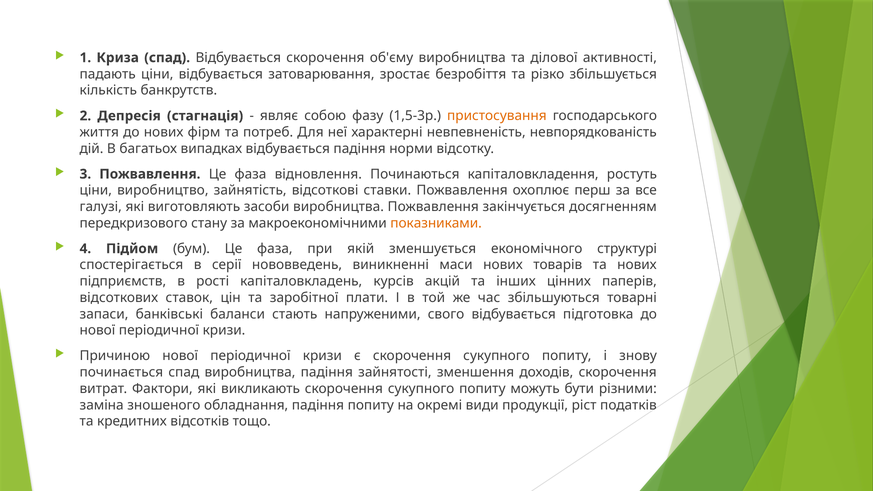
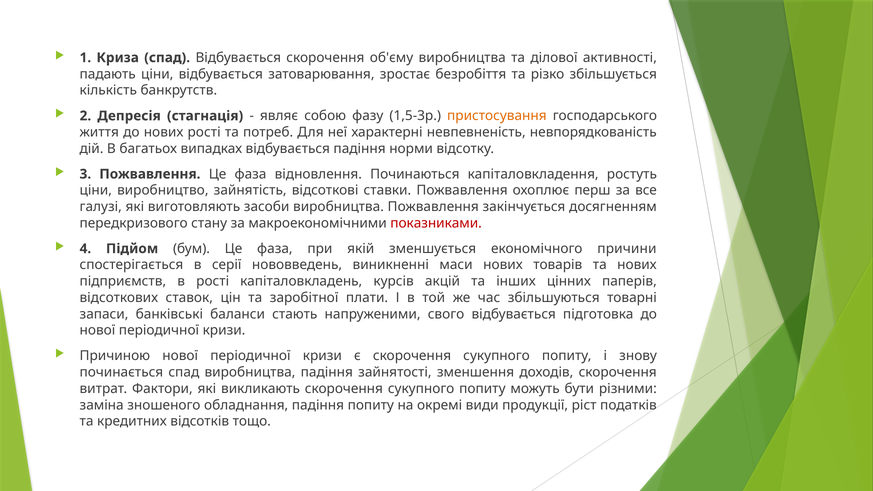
нових фірм: фірм -> рості (204, 132)
показниками colour: orange -> red (436, 223)
структурі: структурі -> причини (627, 249)
